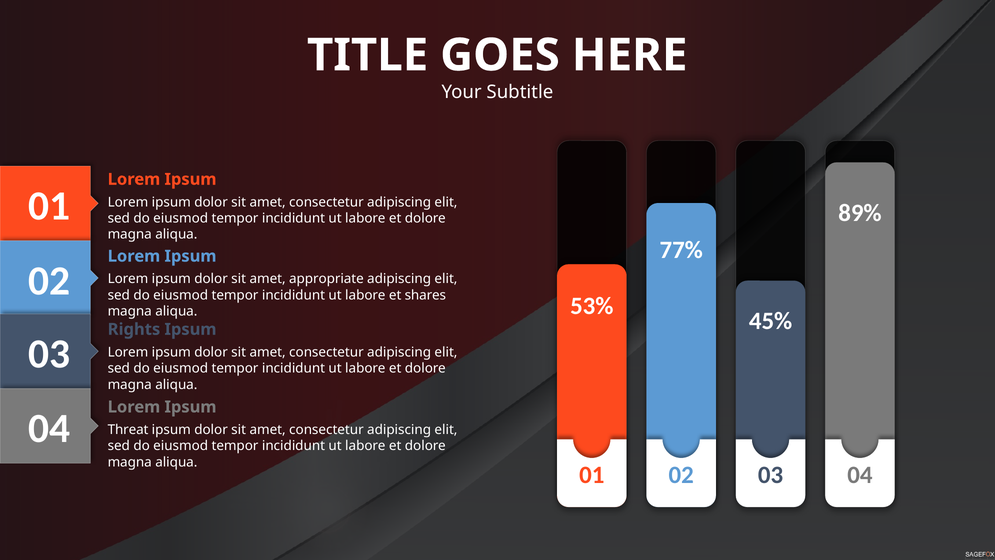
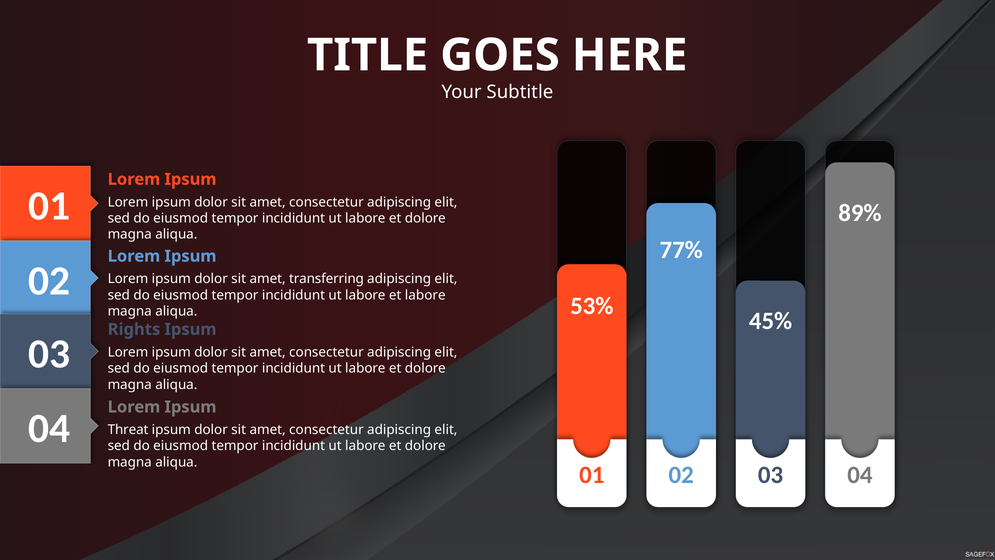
appropriate: appropriate -> transferring (326, 279)
et shares: shares -> labore (425, 295)
